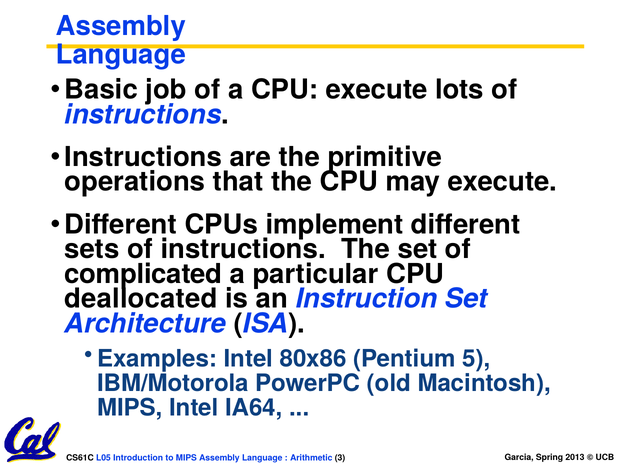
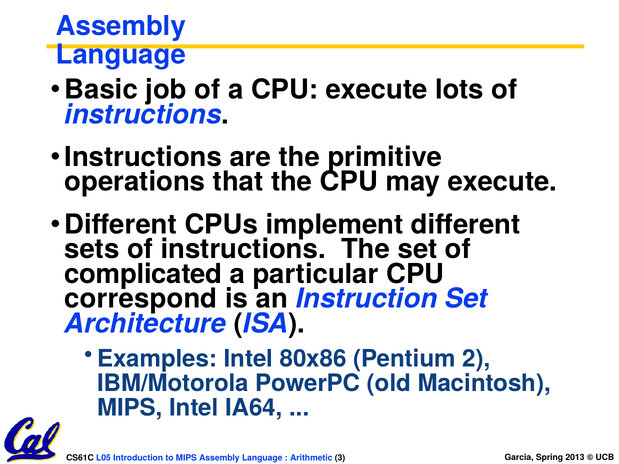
deallocated: deallocated -> correspond (141, 299)
5: 5 -> 2 (476, 359)
